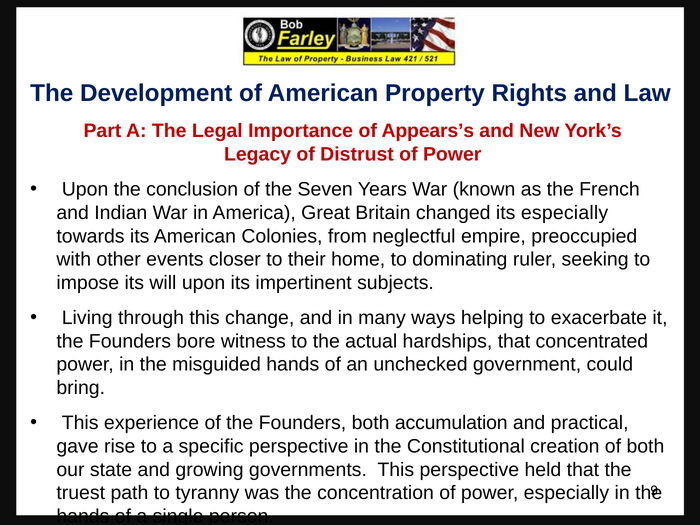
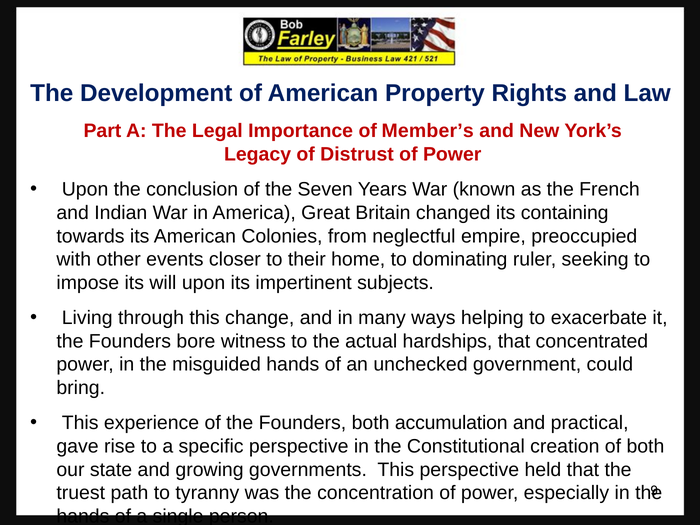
Appears’s: Appears’s -> Member’s (428, 131)
its especially: especially -> containing (565, 213)
